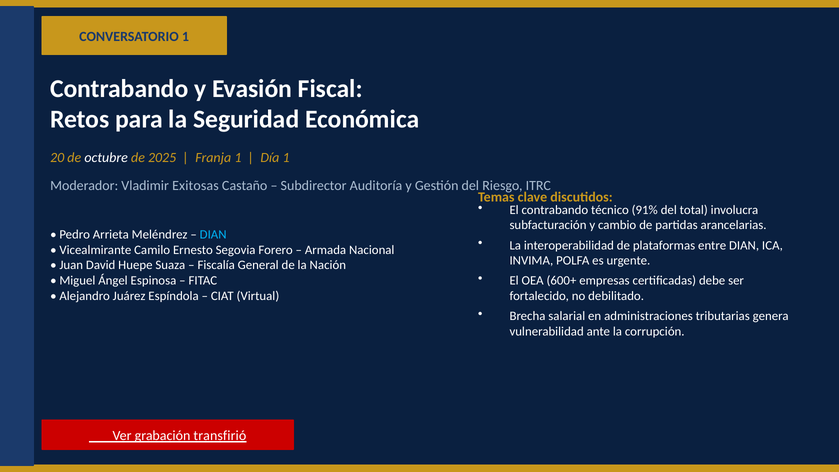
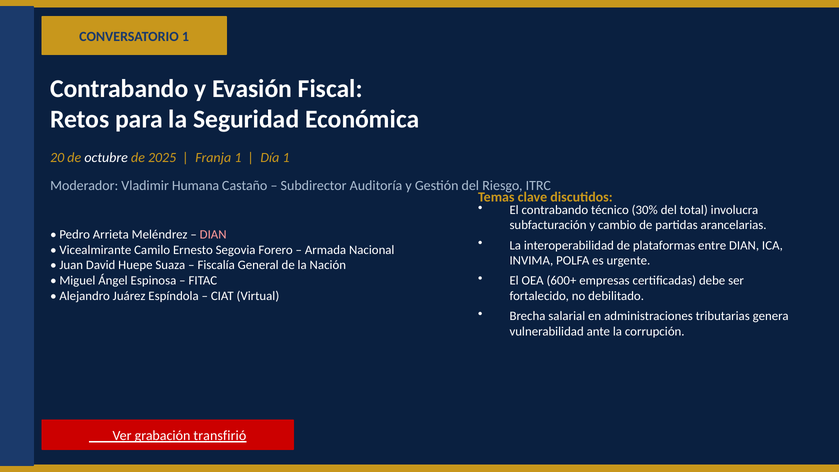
Exitosas: Exitosas -> Humana (196, 186)
91%: 91% -> 30% (645, 210)
DIAN colour: light blue -> pink (213, 234)
